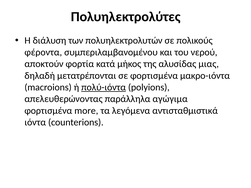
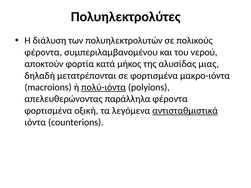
παράλληλα αγώγιμα: αγώγιμα -> φέροντα (170, 99)
more: more -> οξική (86, 111)
αντισταθμιστικά underline: none -> present (185, 111)
